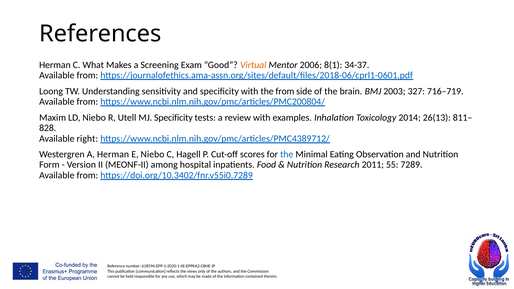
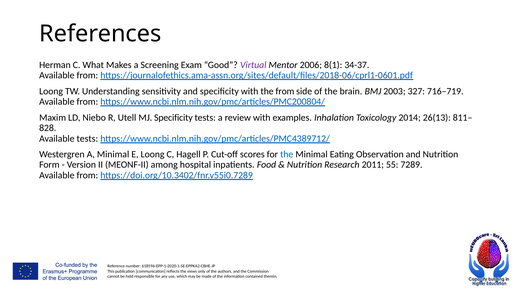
Virtual colour: orange -> purple (253, 65)
Available right: right -> tests (87, 139)
A Herman: Herman -> Minimal (113, 154)
E Niebo: Niebo -> Loong (153, 154)
